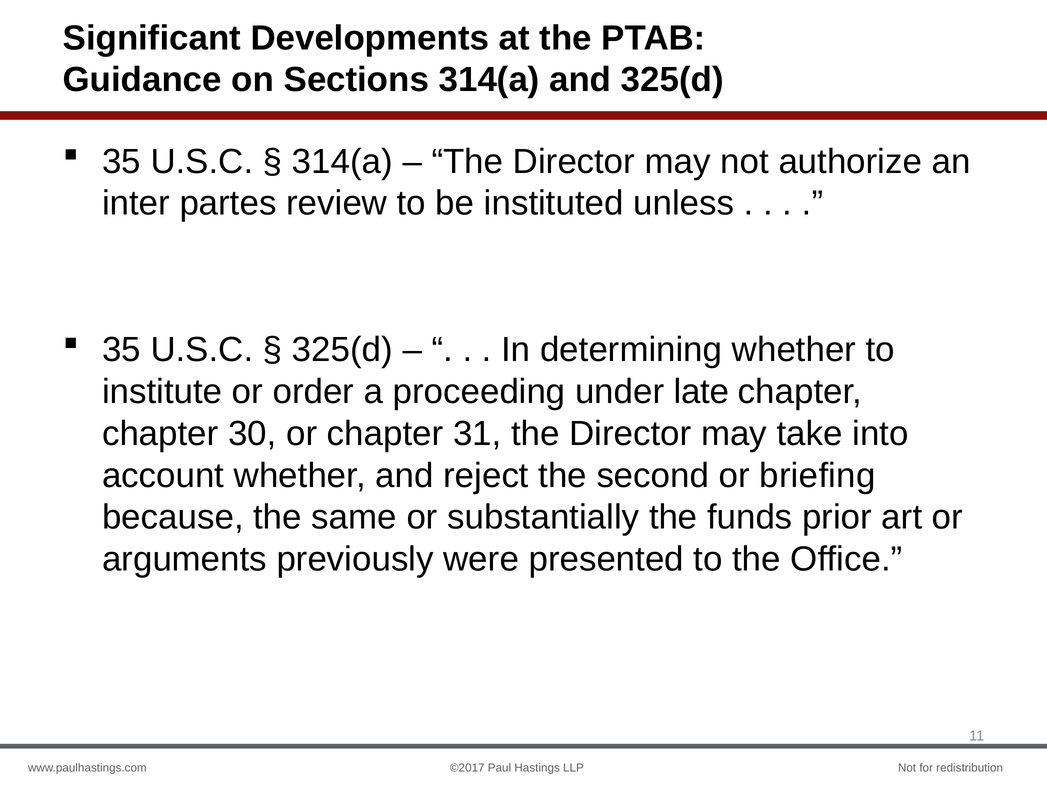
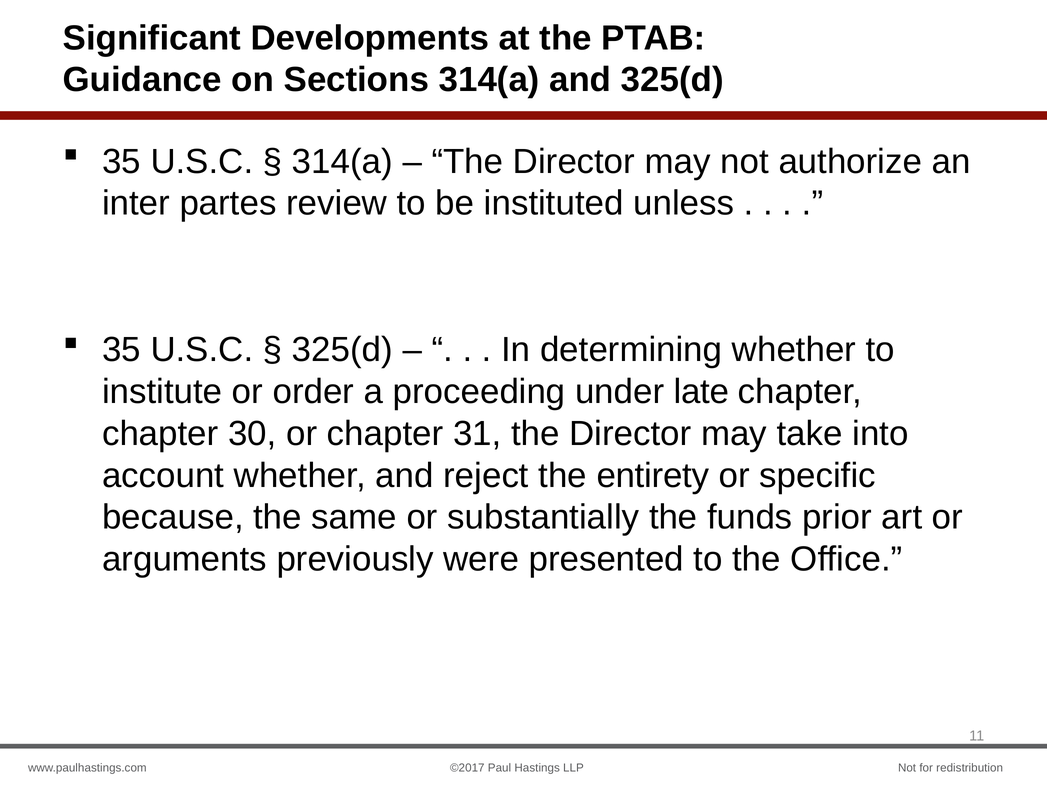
second: second -> entirety (653, 476)
briefing: briefing -> specific (818, 476)
